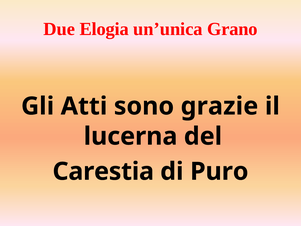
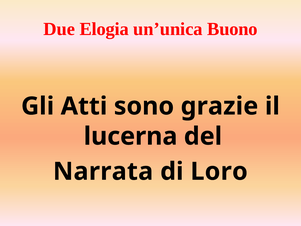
Grano: Grano -> Buono (232, 29)
Carestia: Carestia -> Narrata (103, 171)
Puro: Puro -> Loro (219, 171)
